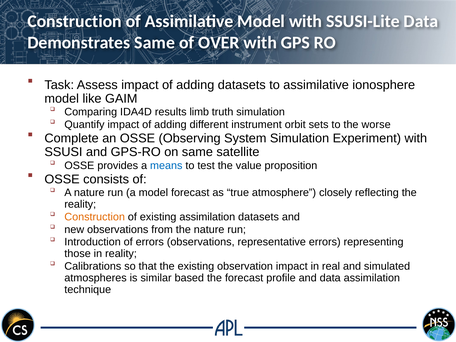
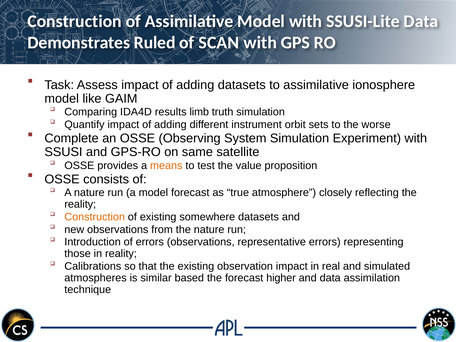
Demonstrates Same: Same -> Ruled (155, 43)
OVER: OVER -> SCAN (219, 43)
means colour: blue -> orange (166, 166)
existing assimilation: assimilation -> somewhere (207, 217)
profile: profile -> higher (281, 278)
